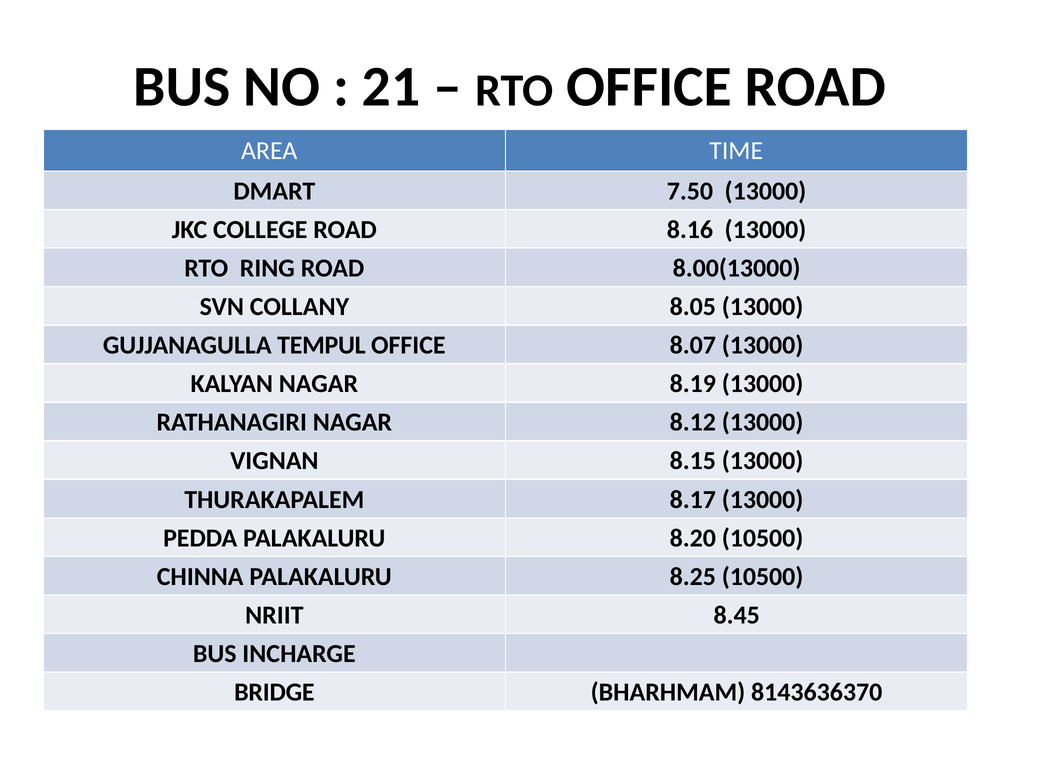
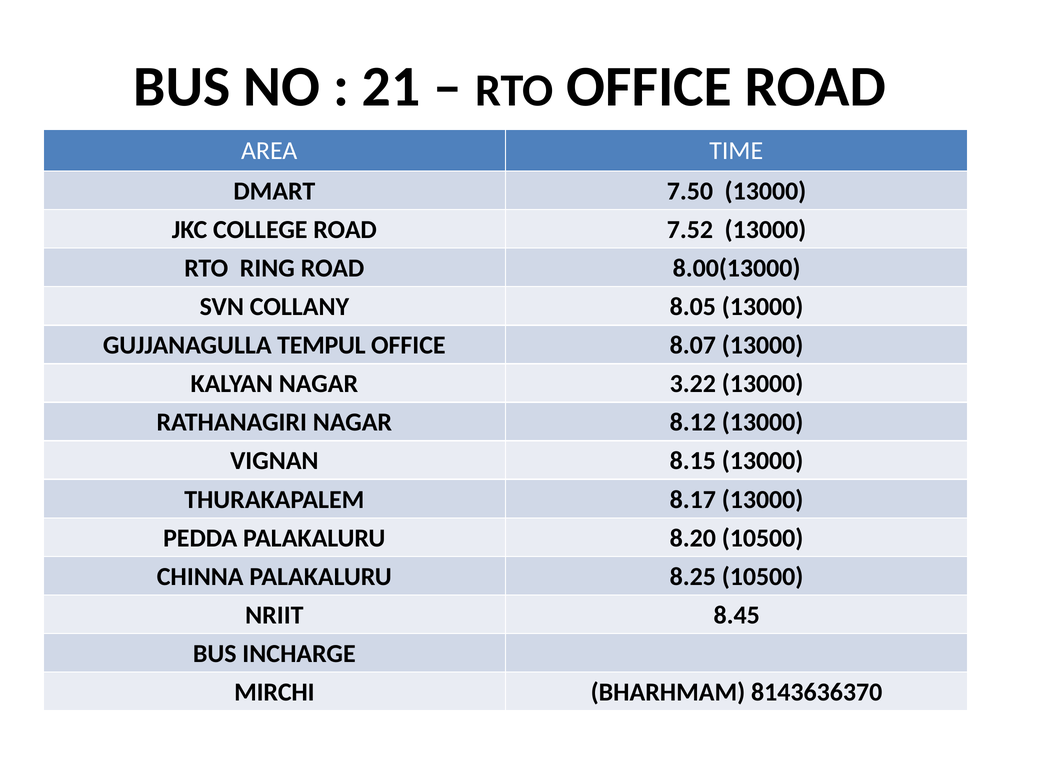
8.16: 8.16 -> 7.52 (690, 230)
8.19: 8.19 -> 3.22 (693, 384)
BRIDGE: BRIDGE -> MIRCHI (274, 693)
